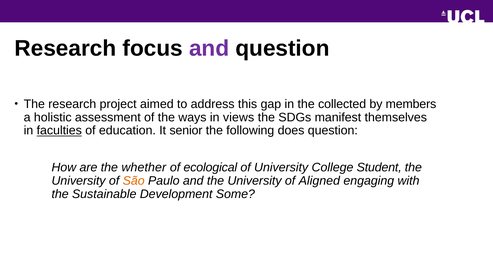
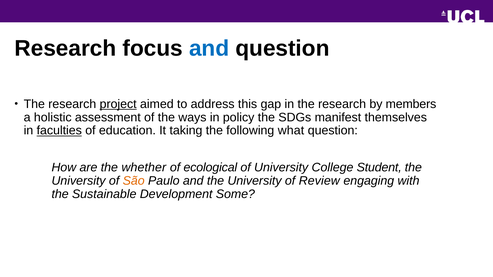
and colour: purple -> blue (209, 48)
project underline: none -> present (118, 104)
in the collected: collected -> research (342, 104)
views: views -> policy (239, 117)
senior: senior -> taking (186, 131)
does: does -> what (291, 131)
Aligned: Aligned -> Review (319, 181)
